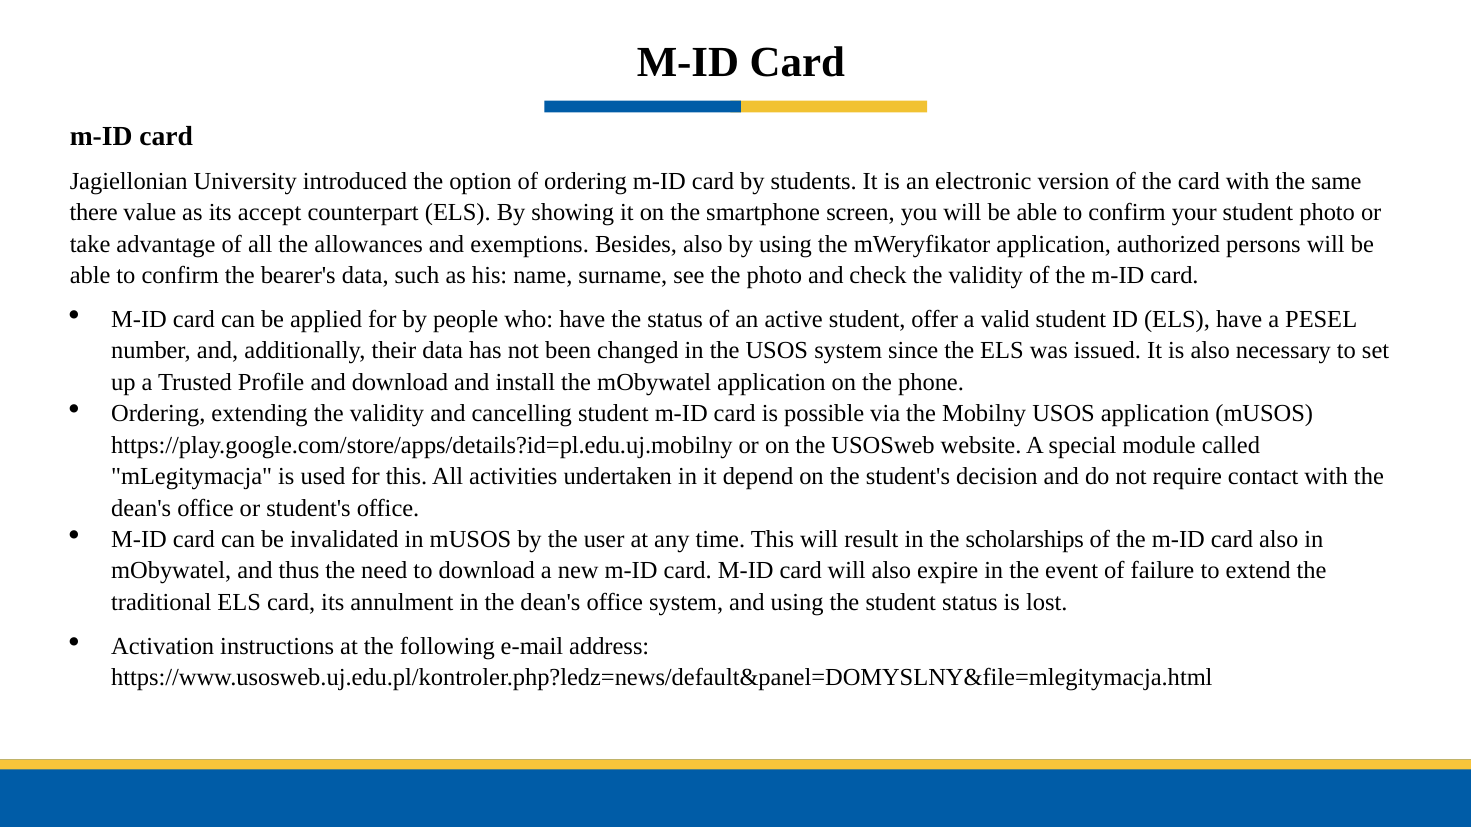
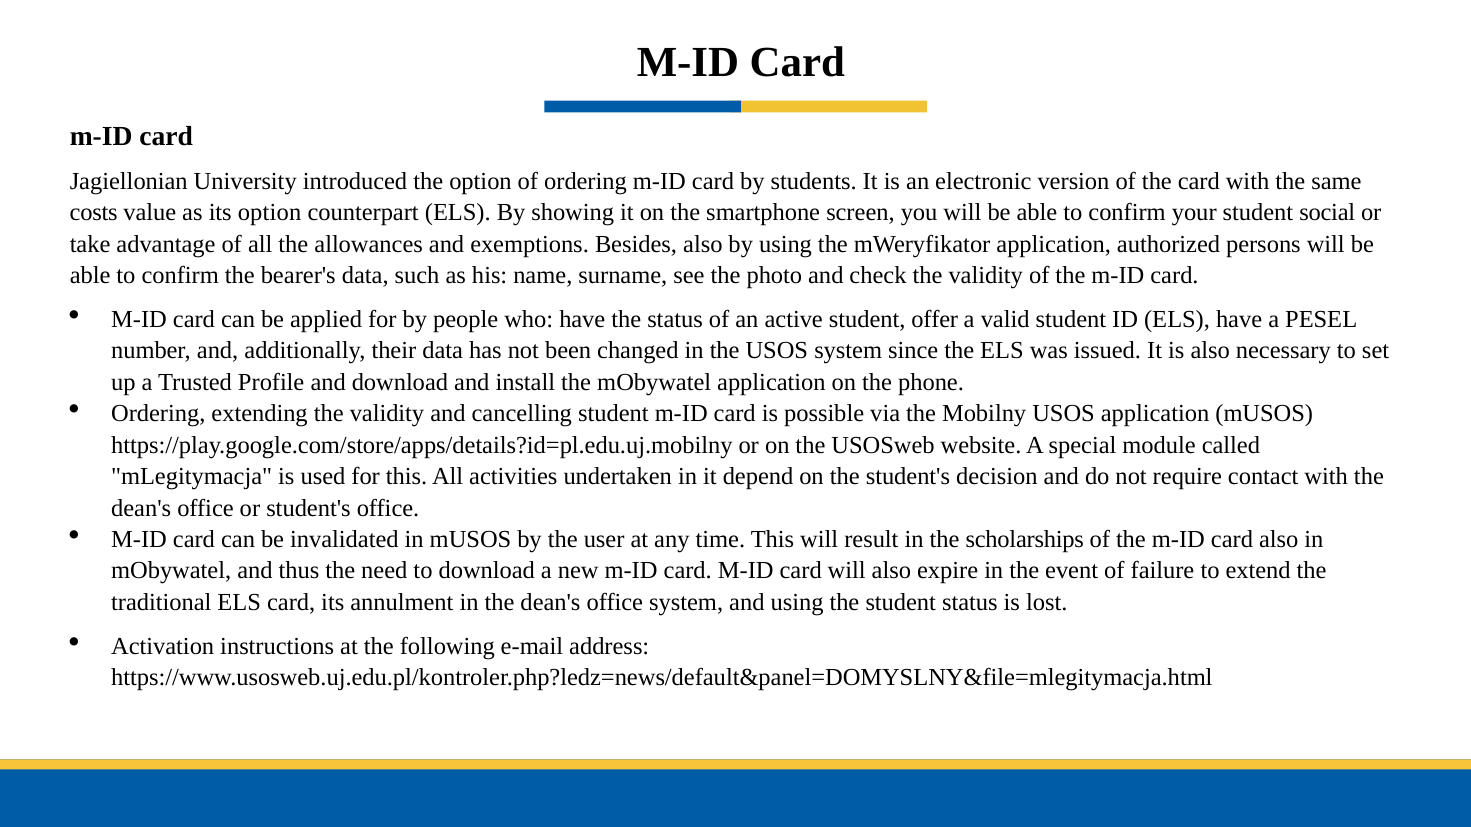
there: there -> costs (94, 213)
its accept: accept -> option (270, 213)
student photo: photo -> social (1327, 213)
